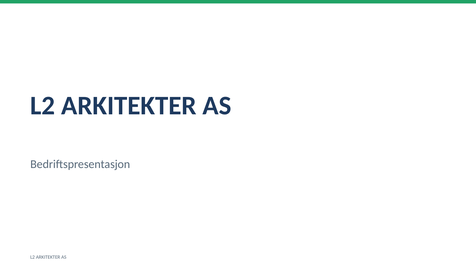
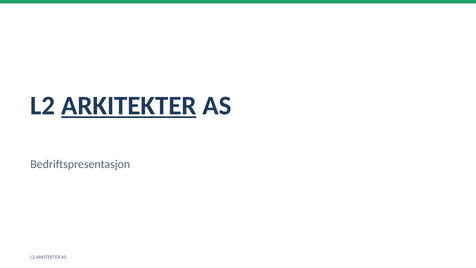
ARKITEKTER underline: none -> present (129, 106)
